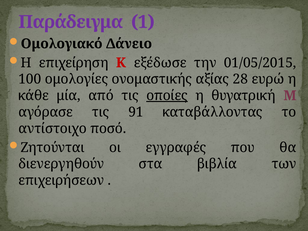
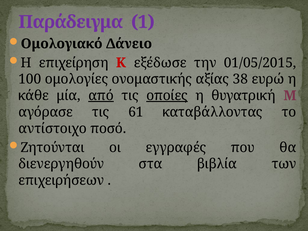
28: 28 -> 38 (240, 79)
από underline: none -> present (101, 96)
91: 91 -> 61 (136, 112)
